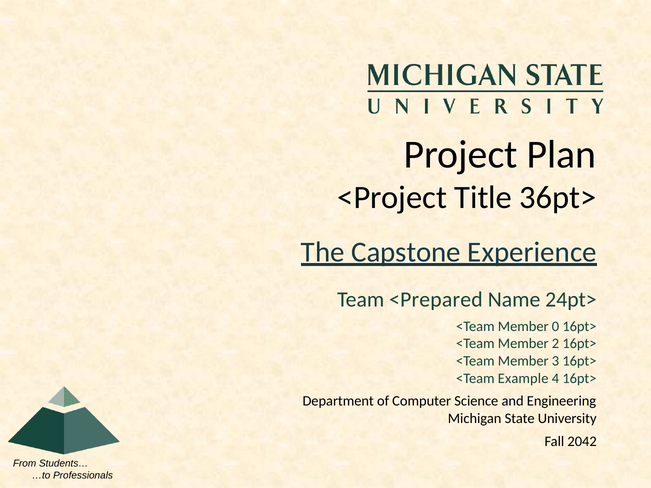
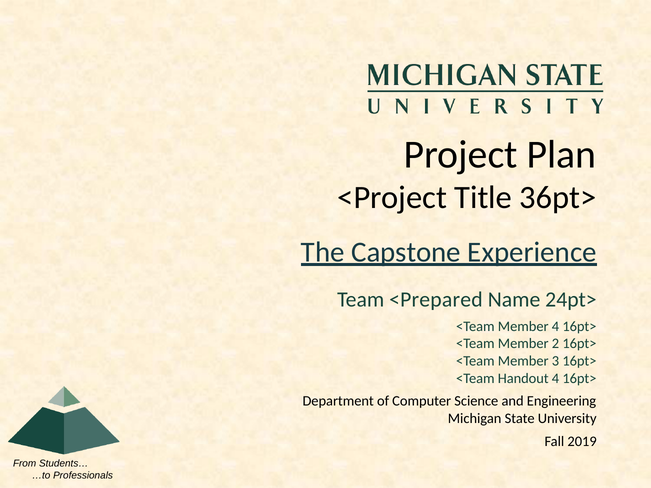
Member 0: 0 -> 4 (556, 327)
Example: Example -> Handout (523, 379)
2042: 2042 -> 2019 (582, 441)
